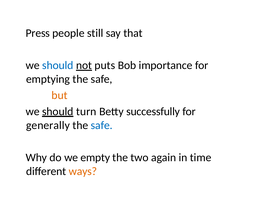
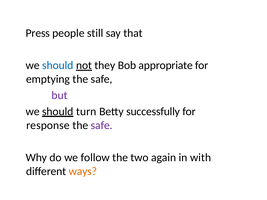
puts: puts -> they (105, 65)
importance: importance -> appropriate (166, 65)
but colour: orange -> purple (60, 95)
generally: generally -> response (48, 125)
safe colour: blue -> purple (102, 125)
empty: empty -> follow (95, 158)
time: time -> with (201, 158)
